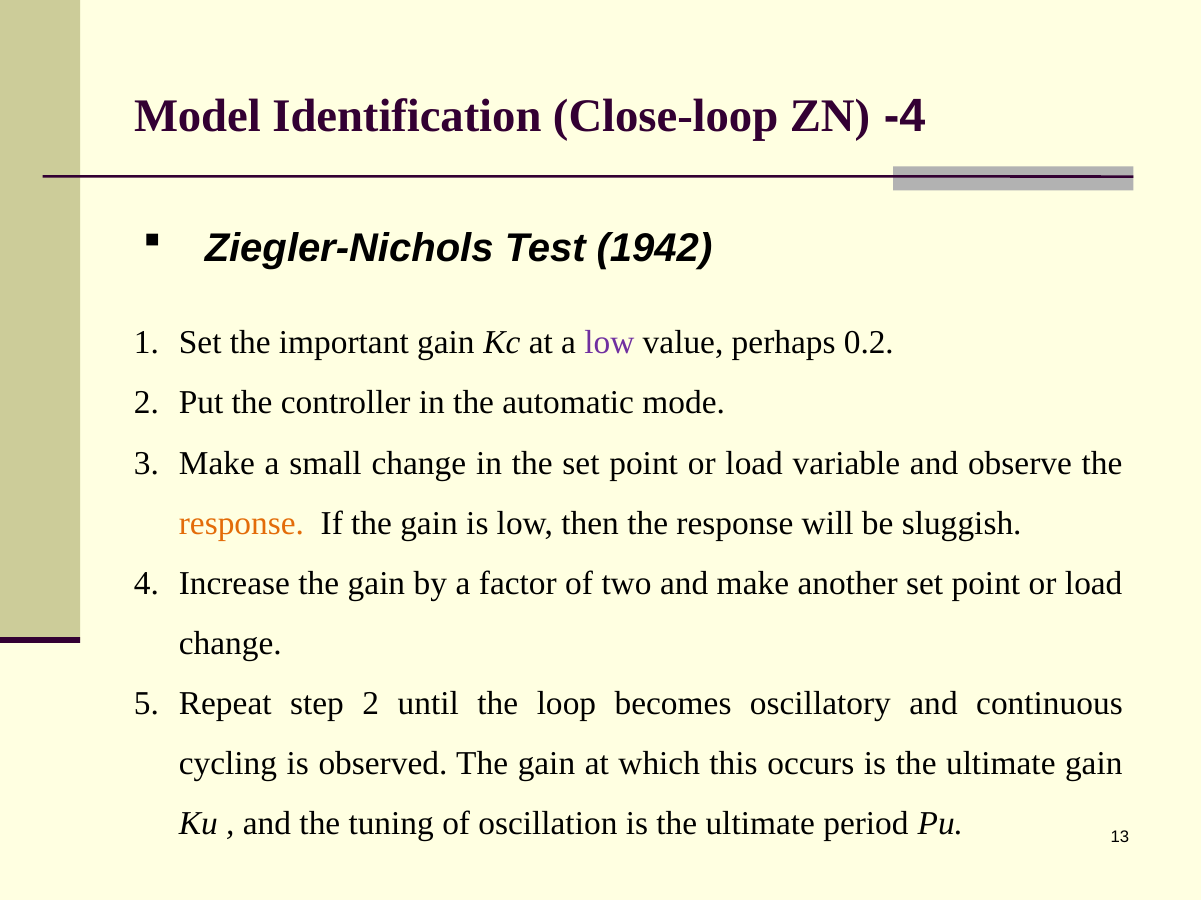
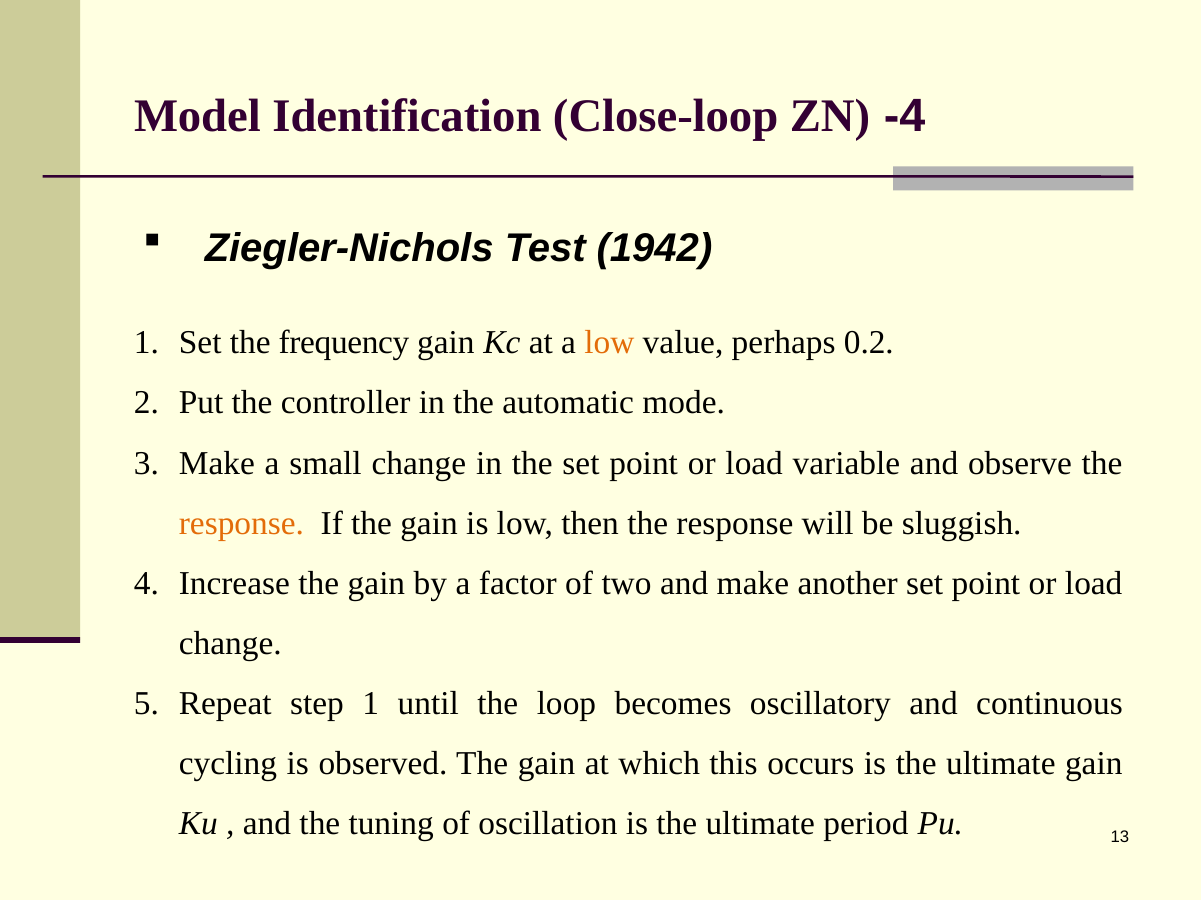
important: important -> frequency (344, 343)
low colour: purple -> orange (609, 343)
step 2: 2 -> 1 (371, 704)
